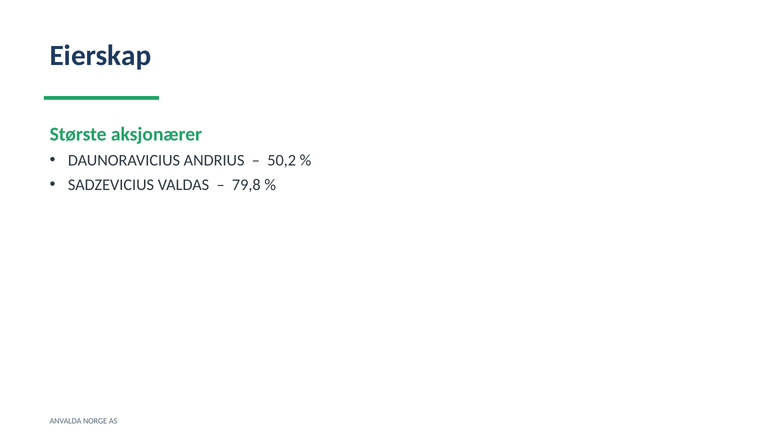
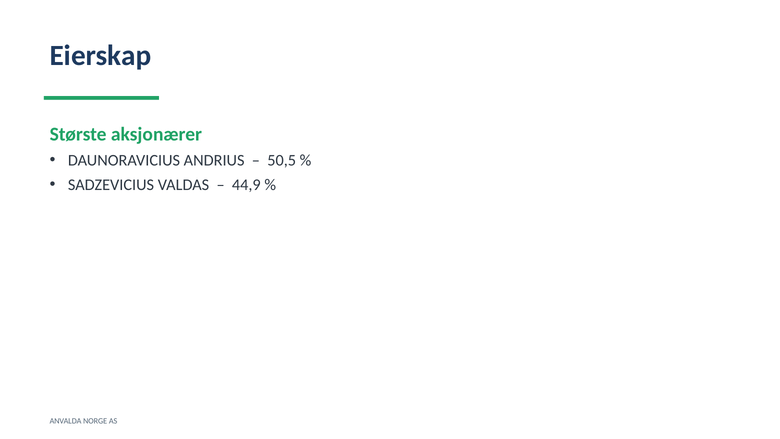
50,2: 50,2 -> 50,5 (282, 160)
79,8: 79,8 -> 44,9 (246, 185)
